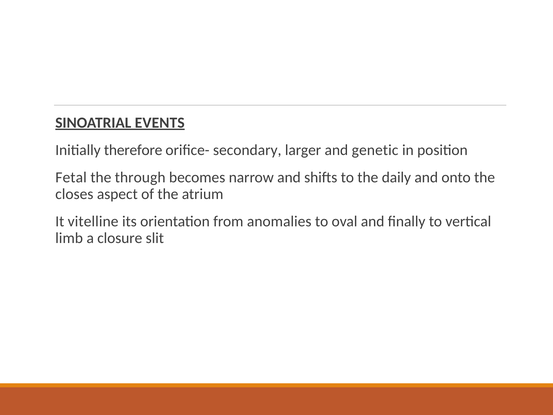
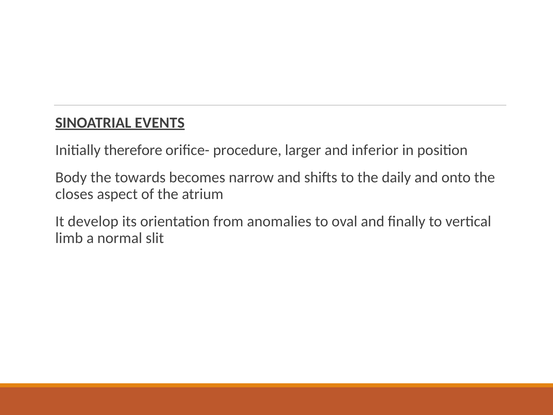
secondary: secondary -> procedure (247, 150)
genetic: genetic -> inferior (375, 150)
Fetal: Fetal -> Body (71, 177)
through: through -> towards (140, 177)
vitelline: vitelline -> develop (93, 221)
closure: closure -> normal (120, 238)
